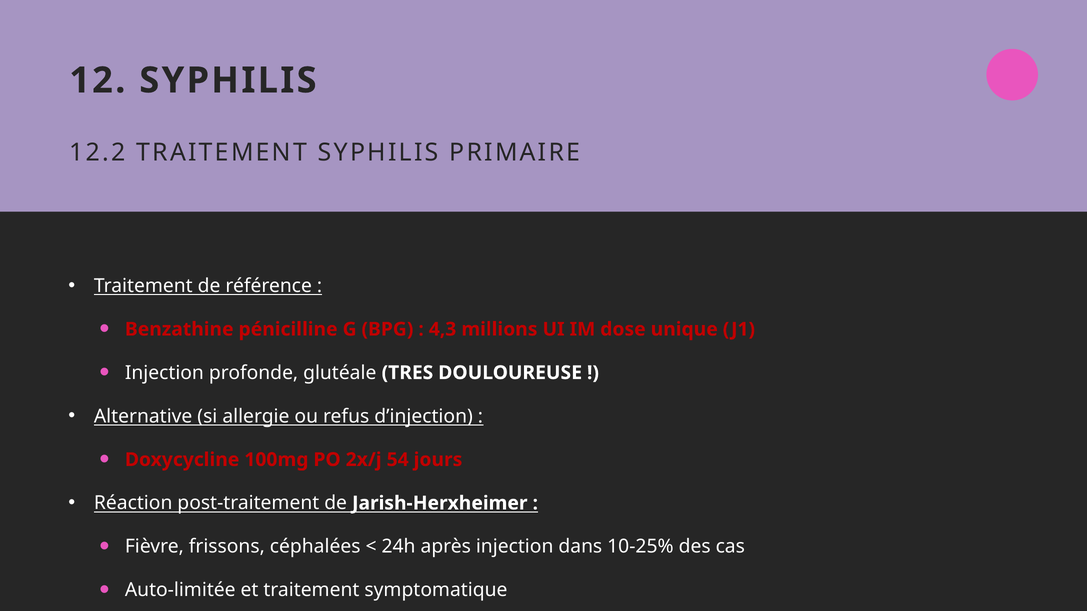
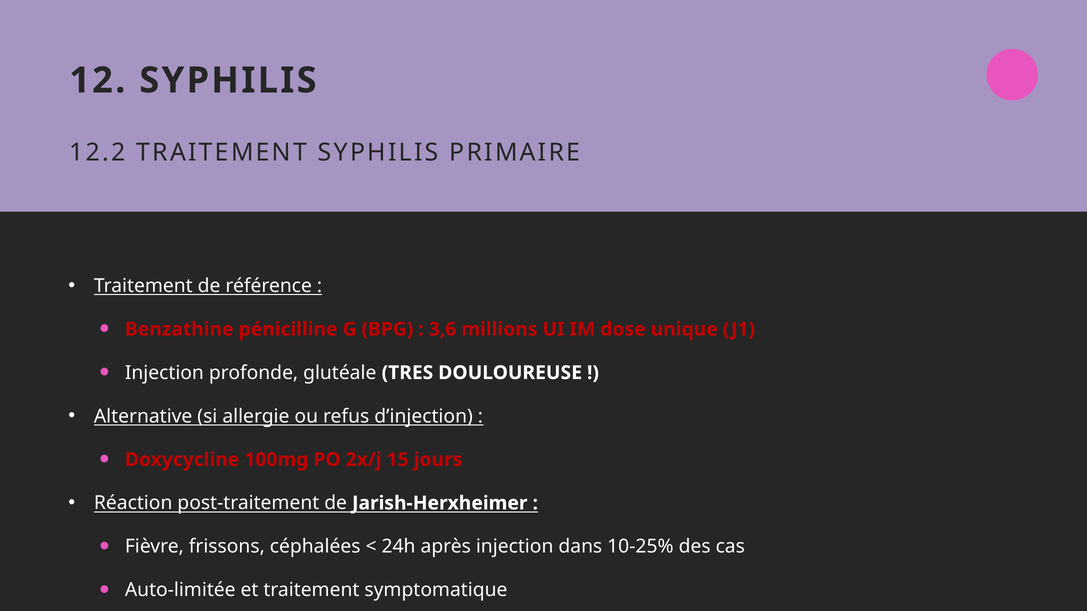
4,3: 4,3 -> 3,6 (443, 329)
54: 54 -> 15 (398, 460)
